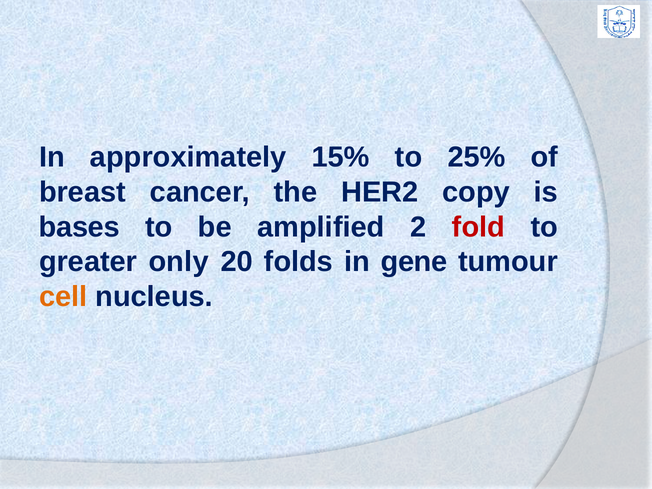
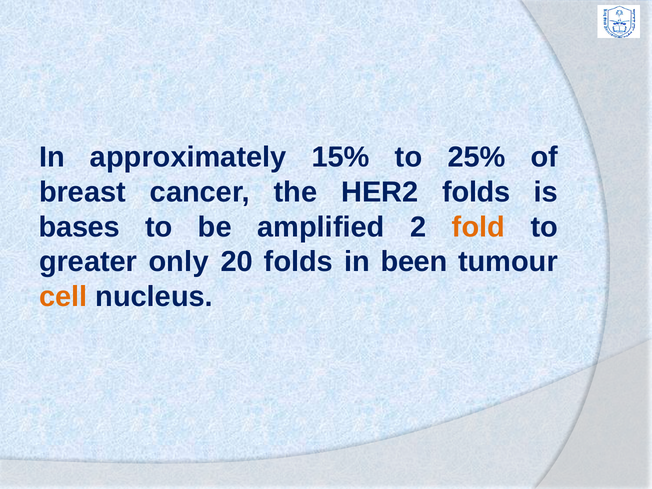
HER2 copy: copy -> folds (476, 192)
fold colour: red -> orange (478, 227)
gene: gene -> been (414, 262)
